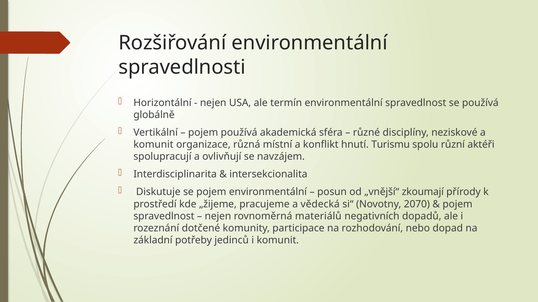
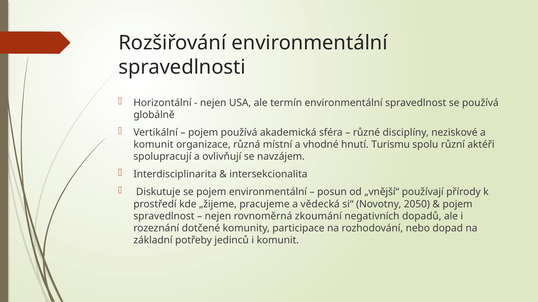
konflikt: konflikt -> vhodné (321, 145)
zkoumají: zkoumají -> používají (423, 192)
2070: 2070 -> 2050 (417, 204)
materiálů: materiálů -> zkoumání (318, 217)
